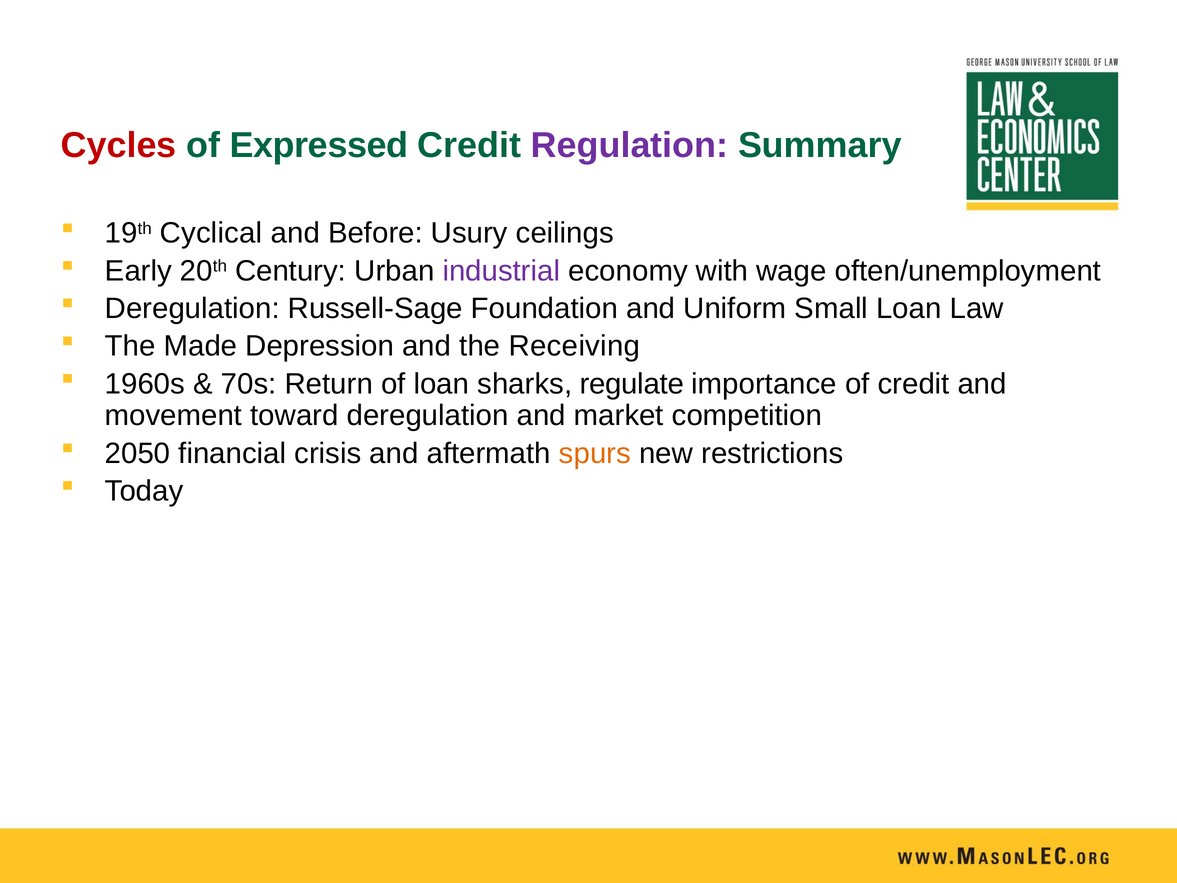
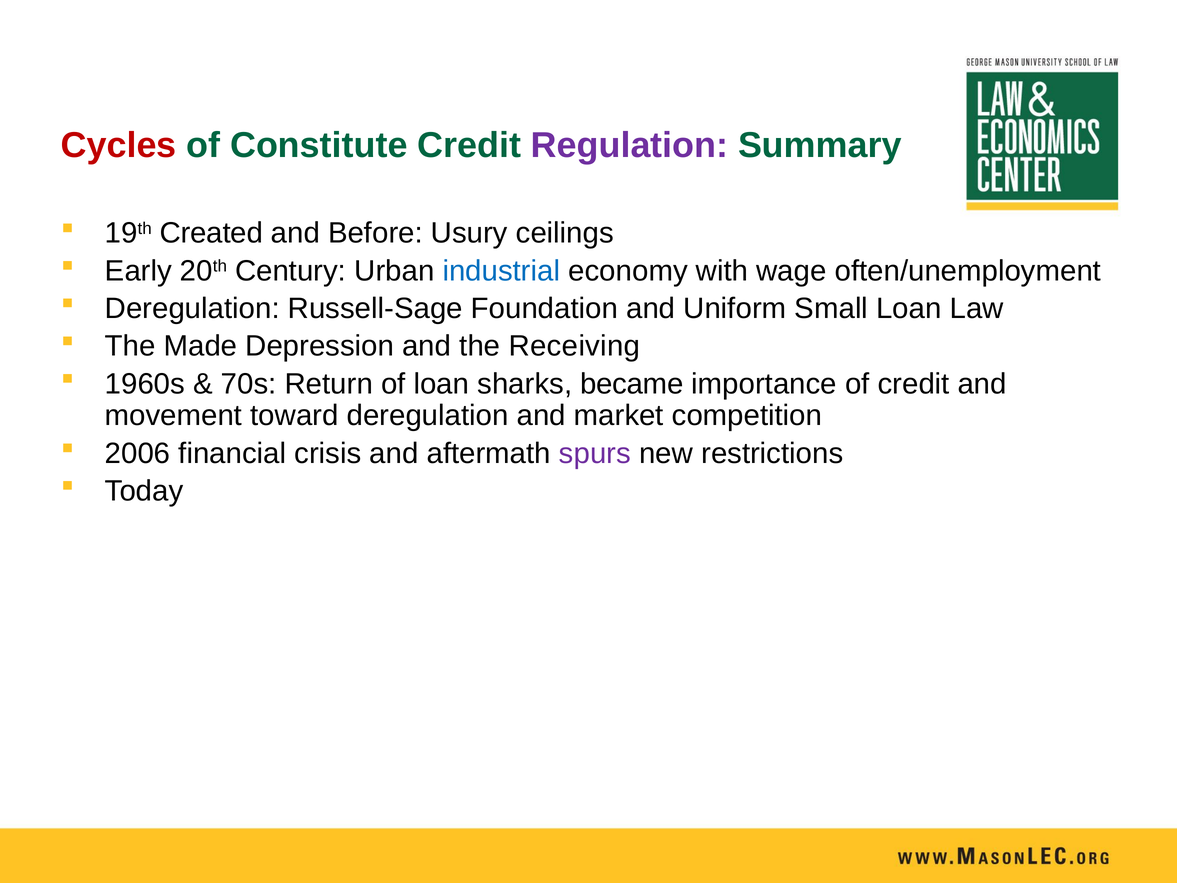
Expressed: Expressed -> Constitute (319, 145)
Cyclical: Cyclical -> Created (211, 233)
industrial colour: purple -> blue (501, 271)
regulate: regulate -> became (632, 384)
2050: 2050 -> 2006 (138, 453)
spurs colour: orange -> purple (595, 453)
